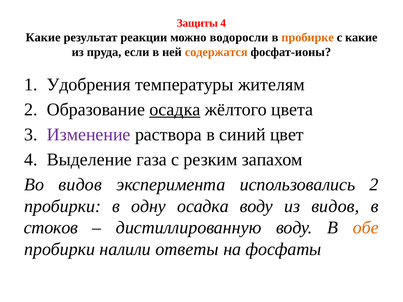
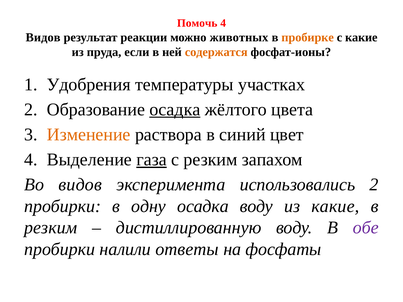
Защиты: Защиты -> Помочь (197, 23)
Какие: Какие -> Видов (43, 37)
водоросли: водоросли -> животных (239, 37)
жителям: жителям -> участках (272, 85)
Изменение colour: purple -> orange (89, 135)
газа underline: none -> present (152, 160)
из видов: видов -> какие (335, 206)
стоков: стоков -> резким (51, 228)
обе colour: orange -> purple (366, 228)
